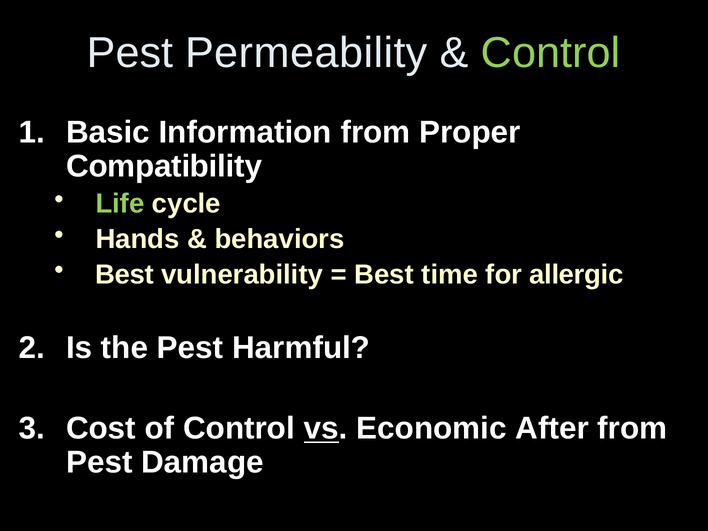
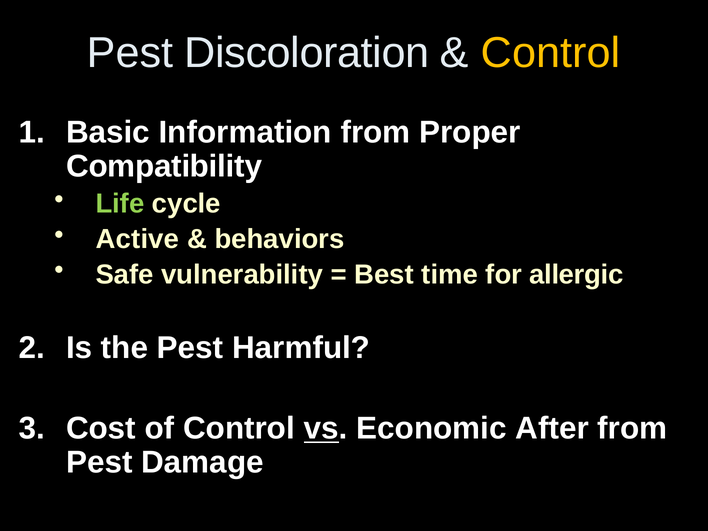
Permeability: Permeability -> Discoloration (307, 53)
Control colour: light green -> yellow (550, 53)
Hands: Hands -> Active (137, 239)
Best: Best -> Safe (125, 274)
